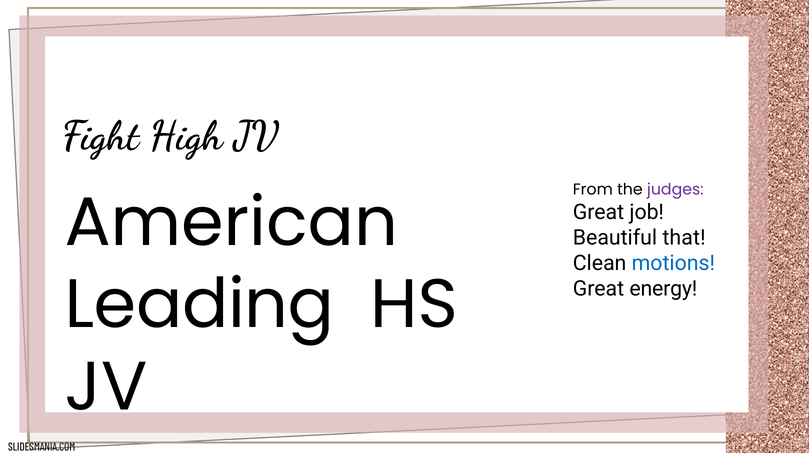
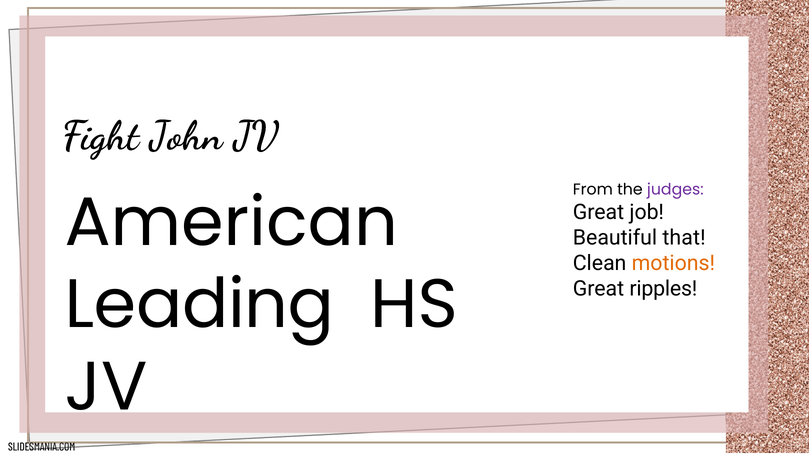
High: High -> John (186, 135)
motions colour: blue -> orange (673, 263)
energy: energy -> ripples (663, 289)
